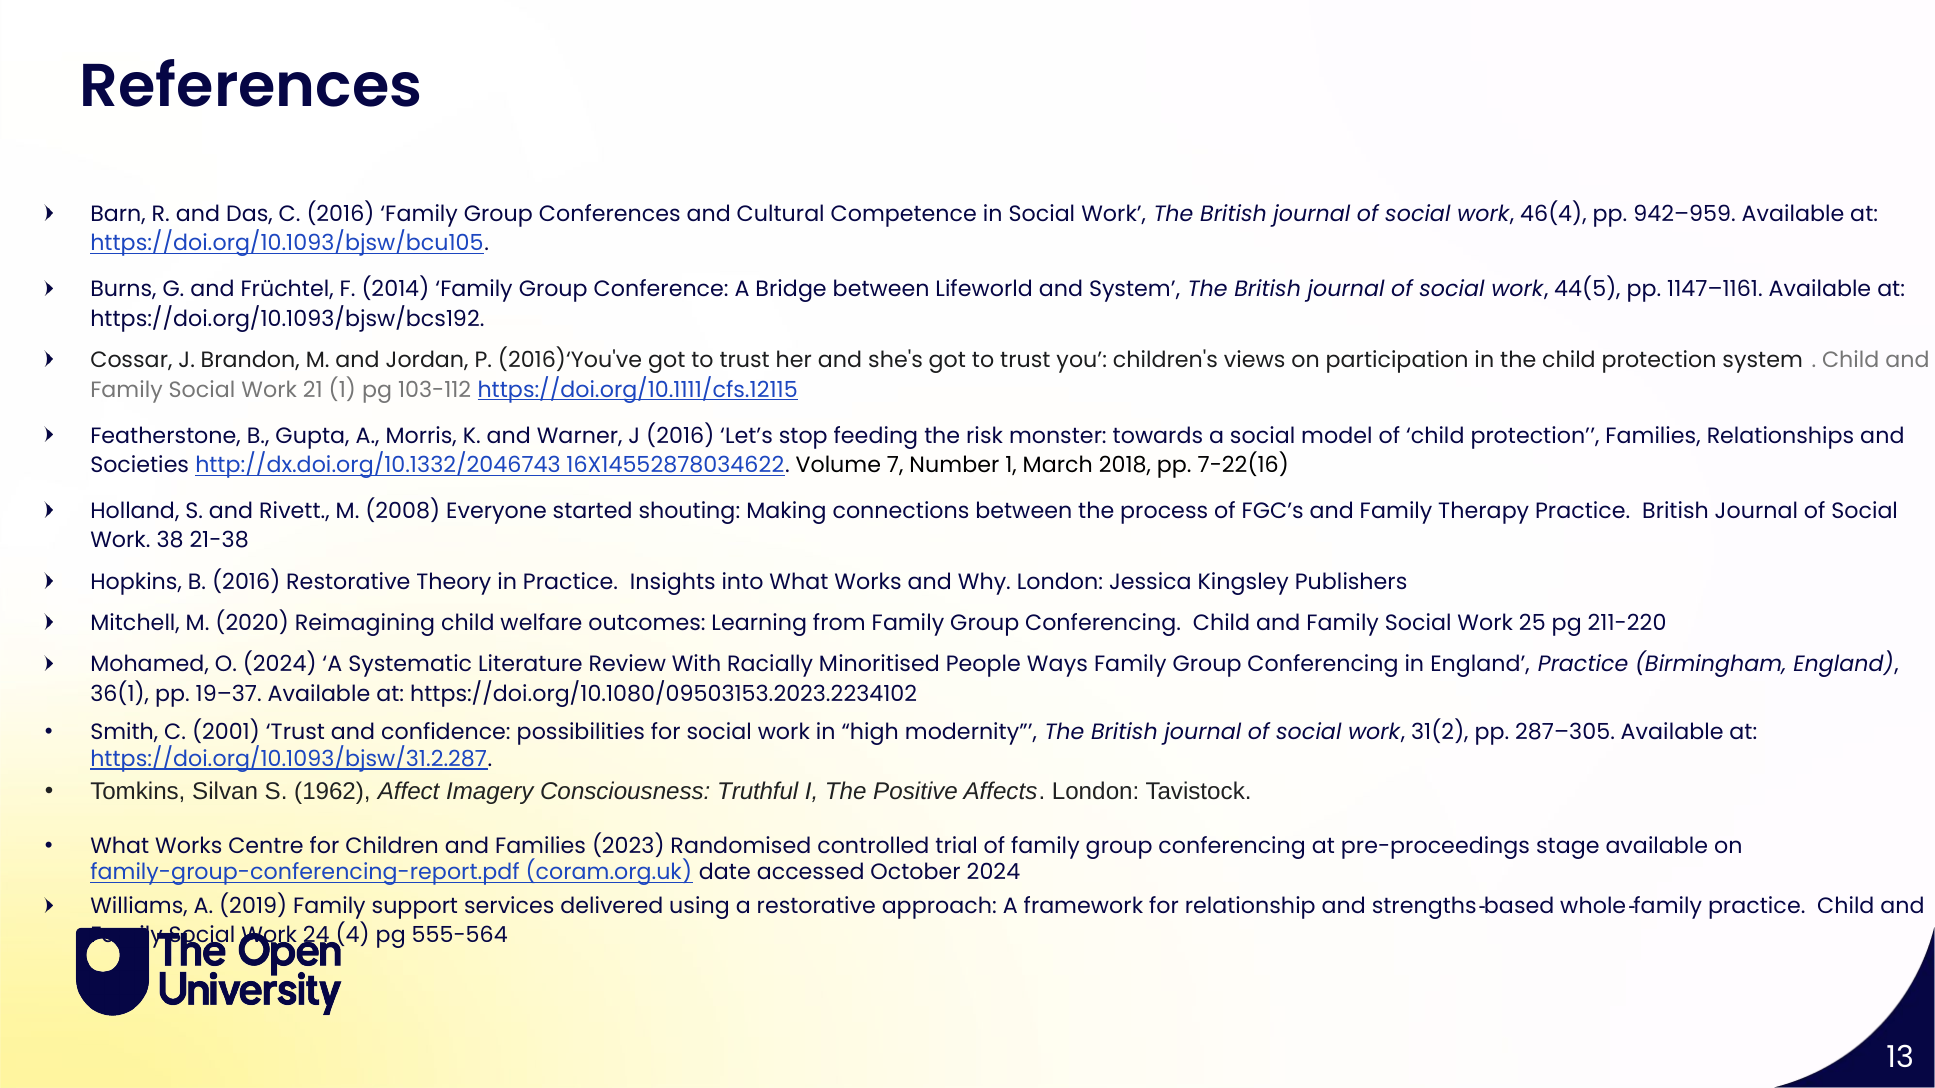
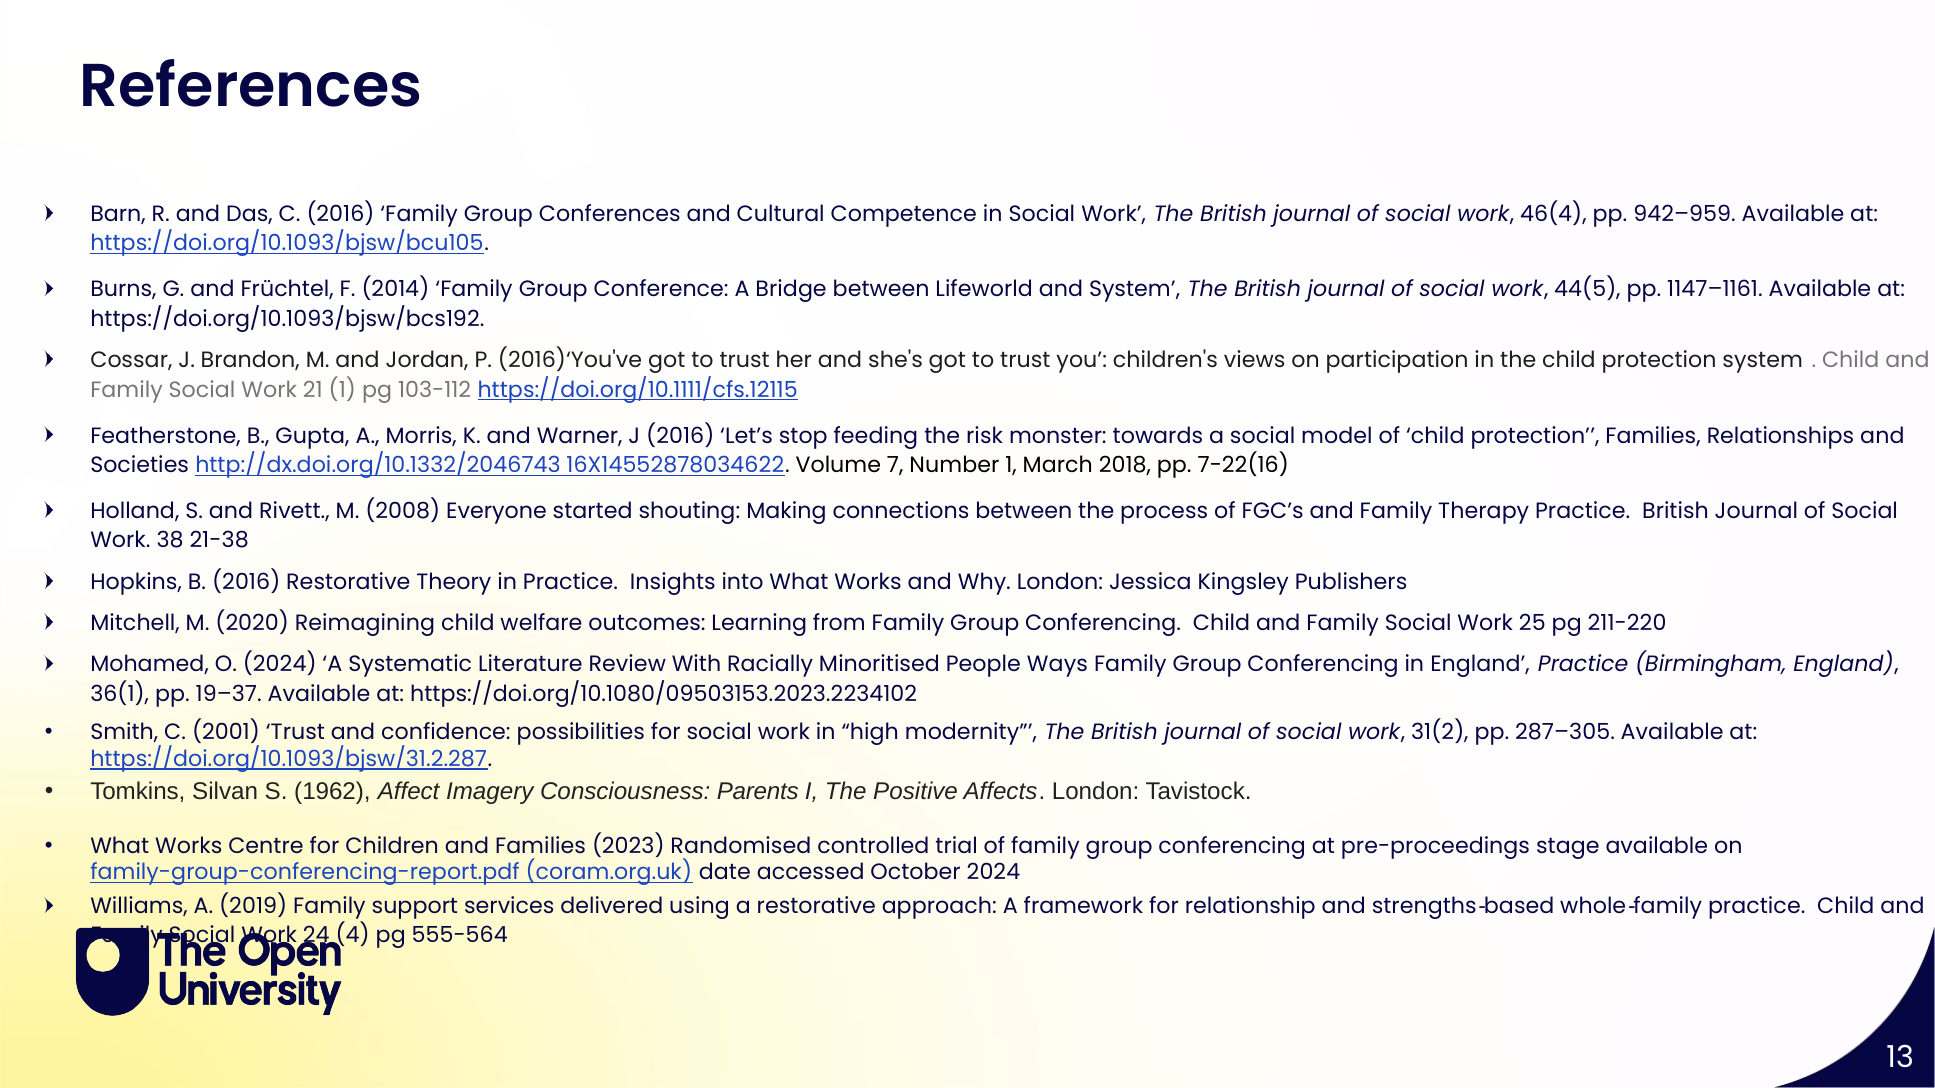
Truthful: Truthful -> Parents (758, 792)
